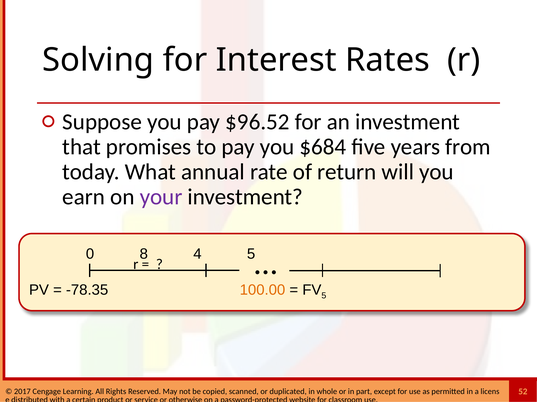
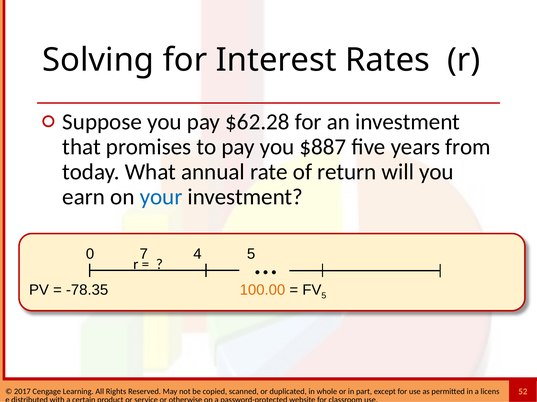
$96.52: $96.52 -> $62.28 (257, 122)
$684: $684 -> $887 (323, 147)
your colour: purple -> blue (161, 197)
8: 8 -> 7 (144, 254)
